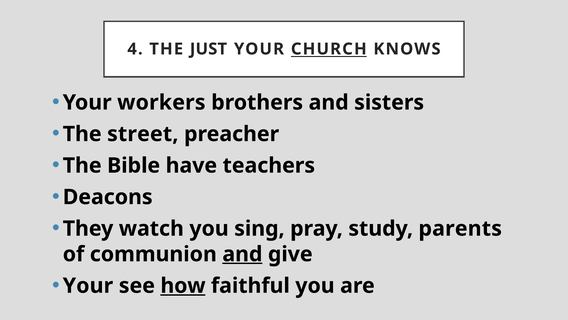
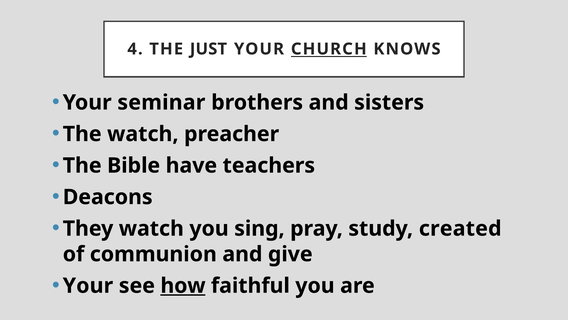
workers: workers -> seminar (161, 102)
The street: street -> watch (143, 134)
parents: parents -> created (460, 228)
and underline: present -> none (242, 254)
